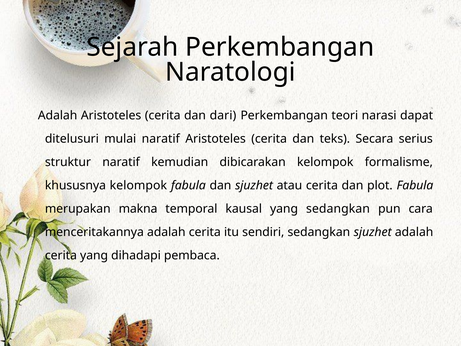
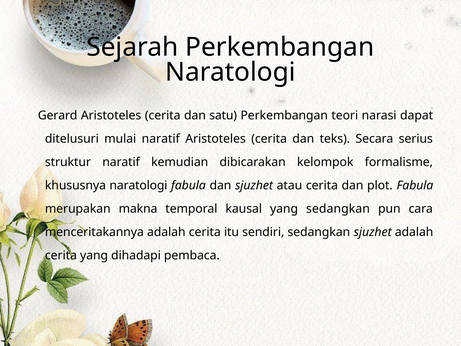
Adalah: Adalah -> Gerard (58, 115)
dari: dari -> satu (223, 115)
khususnya kelompok: kelompok -> naratologi (138, 185)
